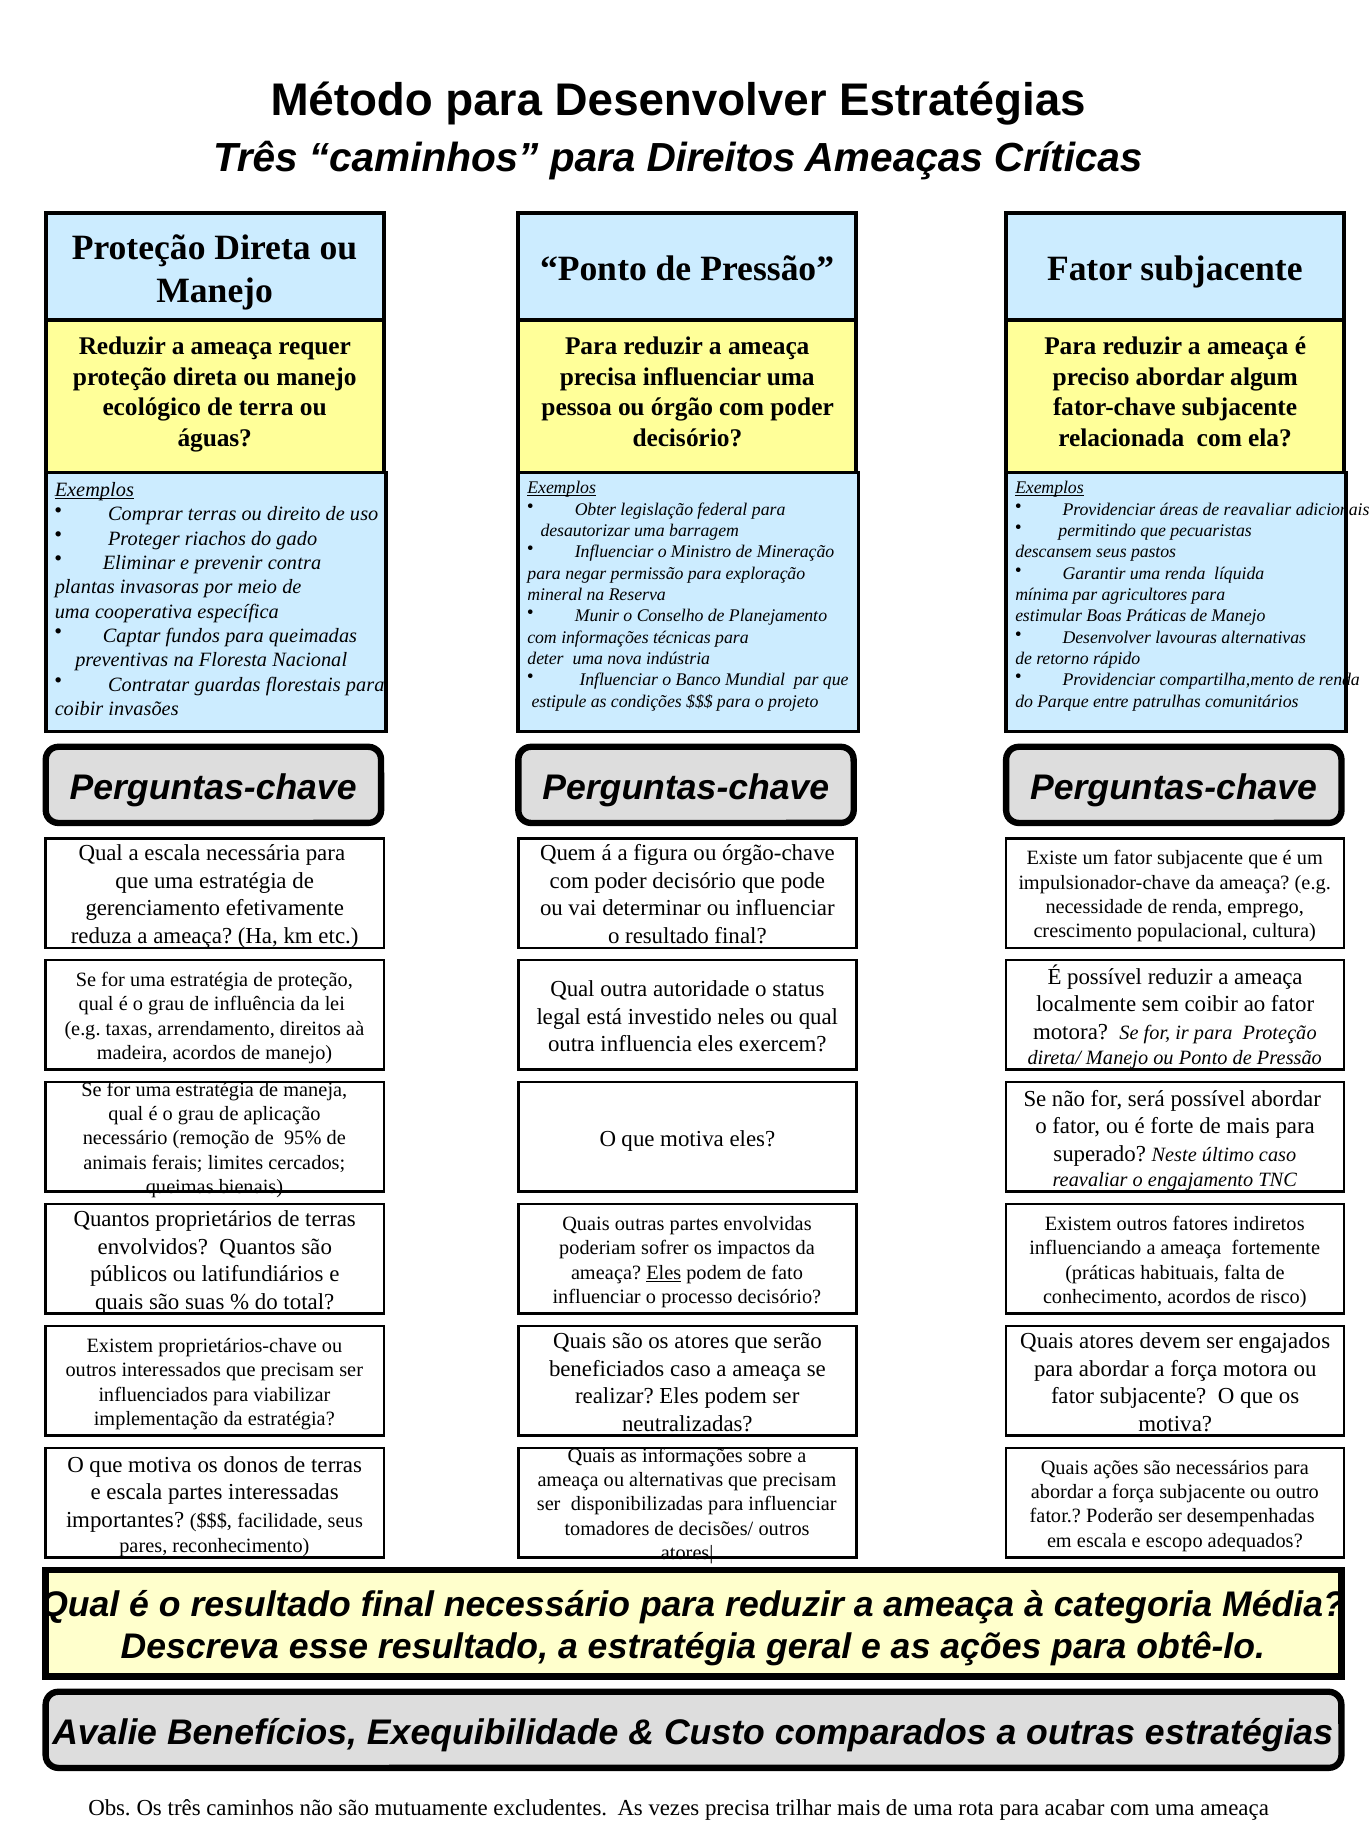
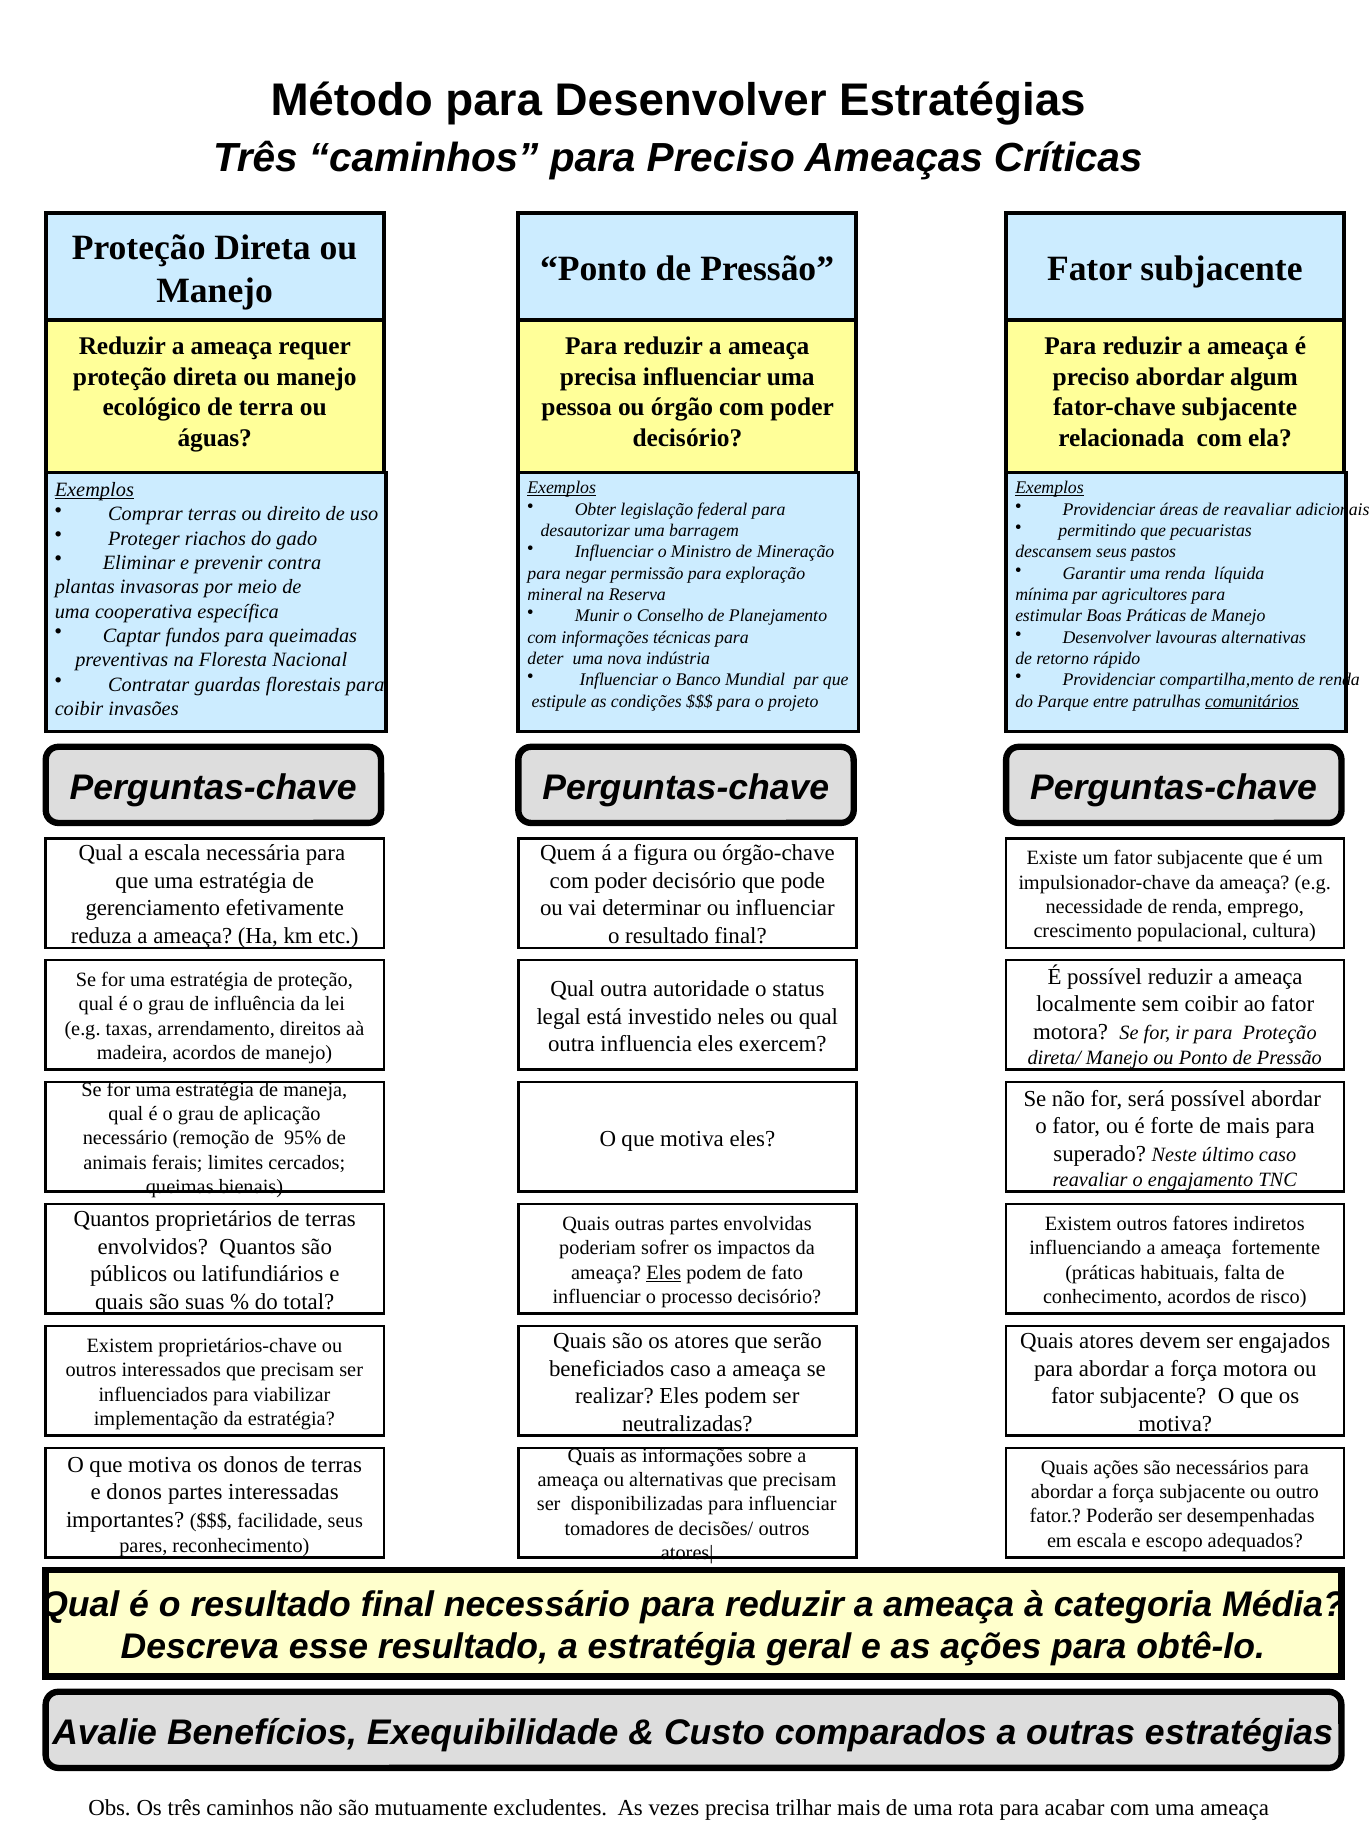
para Direitos: Direitos -> Preciso (721, 158)
comunitários underline: none -> present (1252, 701)
e escala: escala -> donos (134, 1492)
